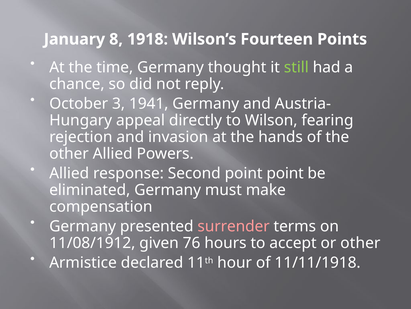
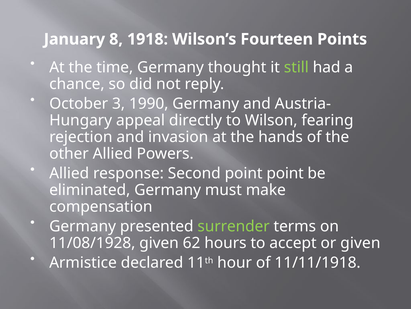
1941: 1941 -> 1990 (149, 103)
surrender colour: pink -> light green (234, 226)
11/08/1912: 11/08/1912 -> 11/08/1928 (92, 242)
76: 76 -> 62 (192, 242)
or other: other -> given (360, 242)
